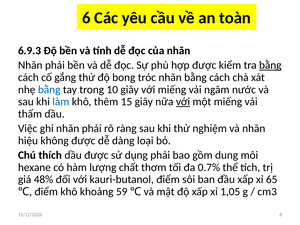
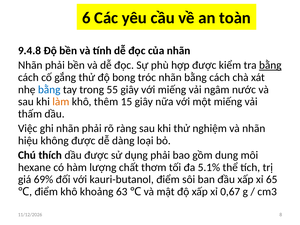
6.9.3: 6.9.3 -> 9.4.8 (30, 51)
10: 10 -> 55 (112, 90)
làm colour: blue -> orange (61, 102)
với underline: present -> none (183, 102)
0.7%: 0.7% -> 5.1% (209, 167)
48%: 48% -> 69% (43, 180)
59: 59 -> 63 (122, 192)
1,05: 1,05 -> 0,67 (230, 192)
